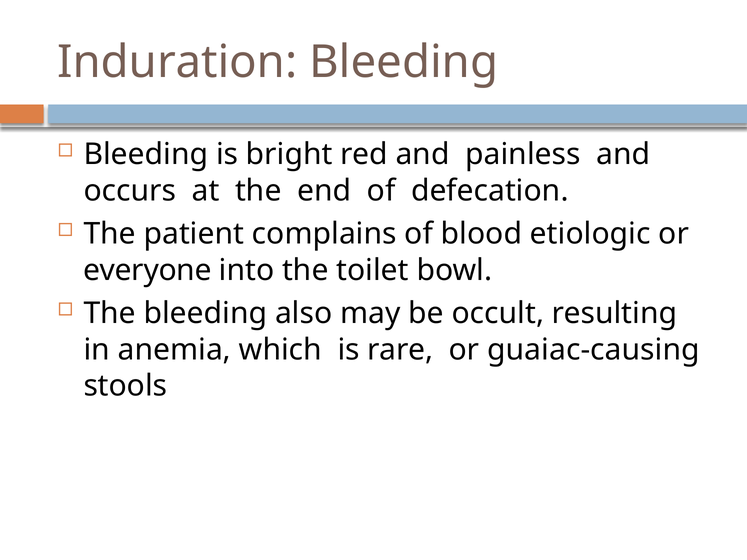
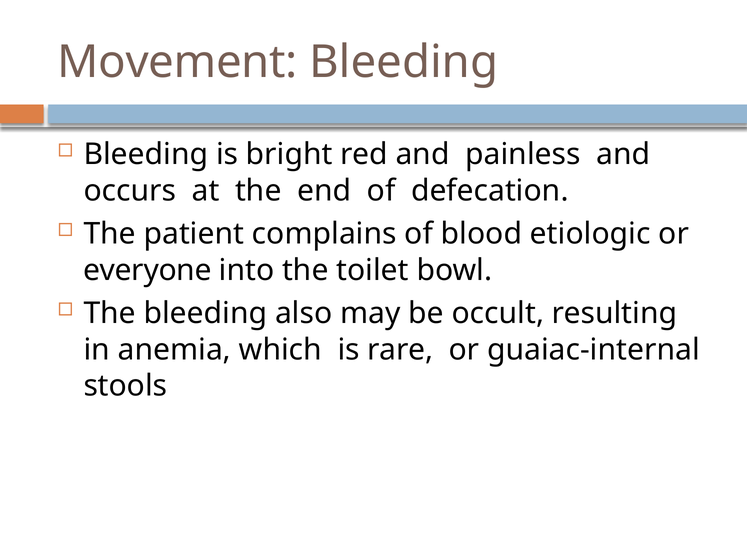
Induration: Induration -> Movement (178, 62)
guaiac-causing: guaiac-causing -> guaiac-internal (593, 350)
